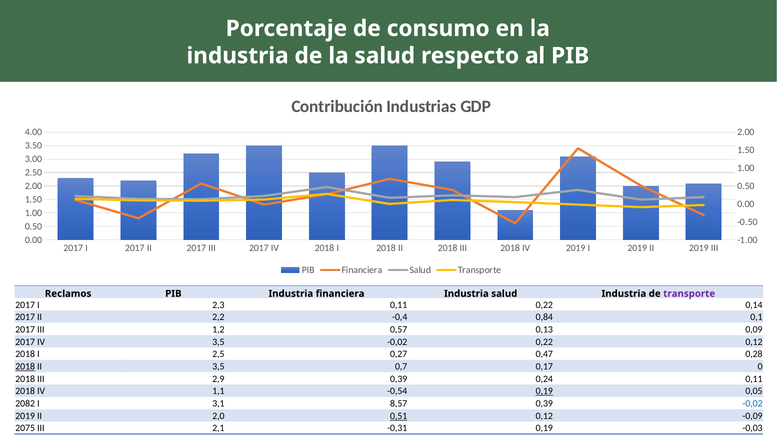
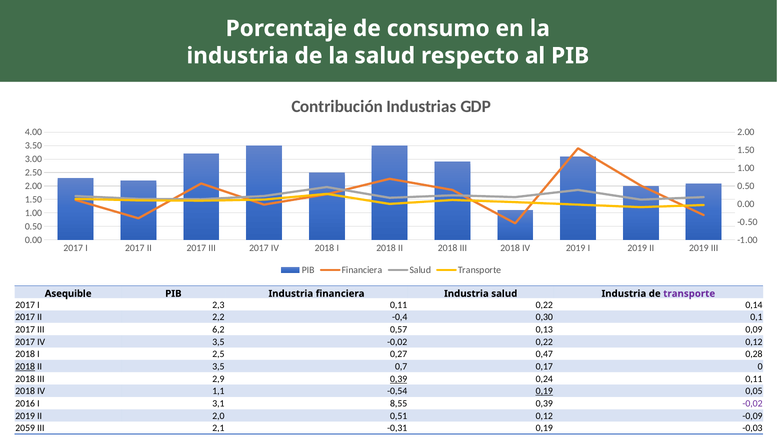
Reclamos: Reclamos -> Asequible (68, 293)
0,84: 0,84 -> 0,30 (544, 317)
1,2: 1,2 -> 6,2 (218, 329)
0,39 underline: none -> present (399, 379)
2082: 2082 -> 2016 (25, 403)
8,57: 8,57 -> 8,55 (399, 403)
-0,02 colour: blue -> purple (753, 403)
0,51 underline: present -> none (399, 416)
2075: 2075 -> 2059 (25, 428)
